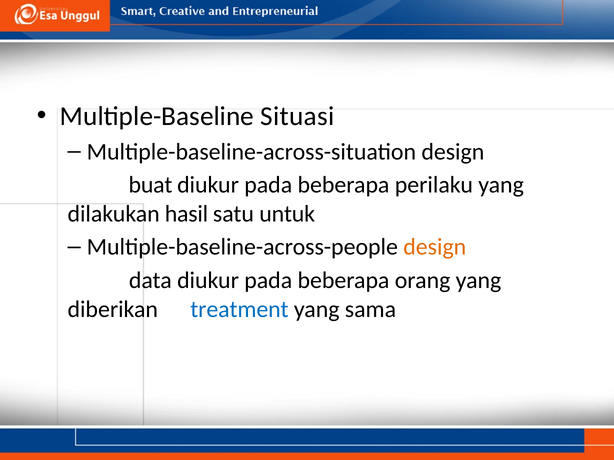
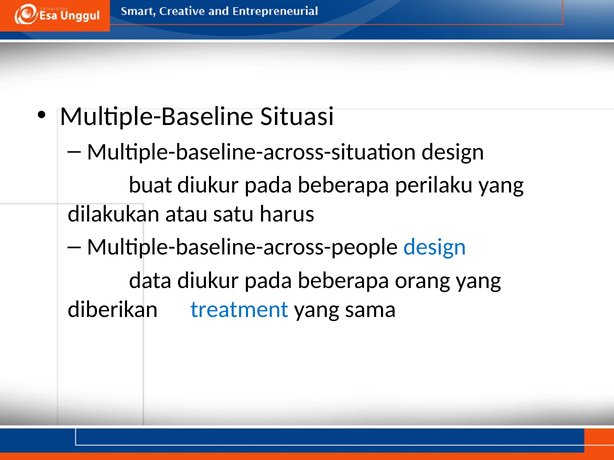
hasil: hasil -> atau (186, 214)
untuk: untuk -> harus (287, 214)
design colour: orange -> blue (435, 247)
